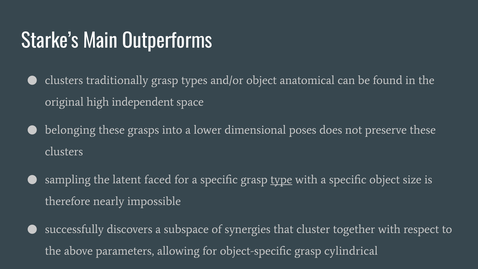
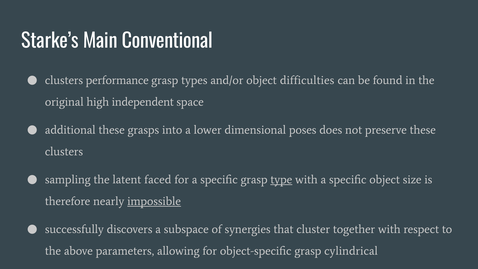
Outperforms: Outperforms -> Conventional (167, 41)
traditionally: traditionally -> performance (117, 80)
anatomical: anatomical -> difficulties (307, 80)
belonging: belonging -> additional (70, 130)
impossible underline: none -> present (154, 201)
